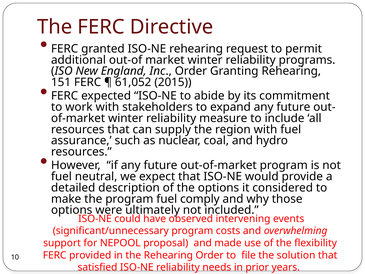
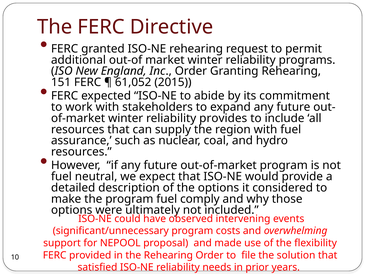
measure: measure -> provides (223, 118)
